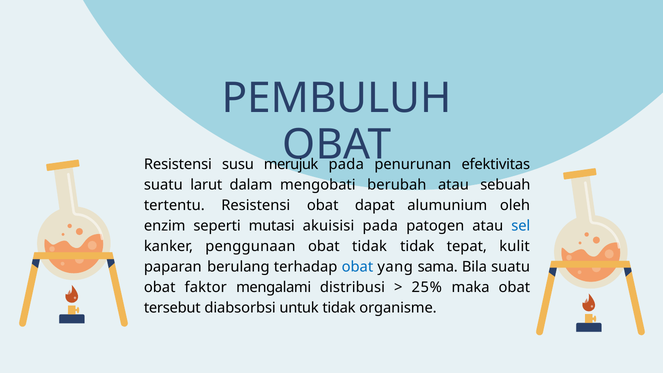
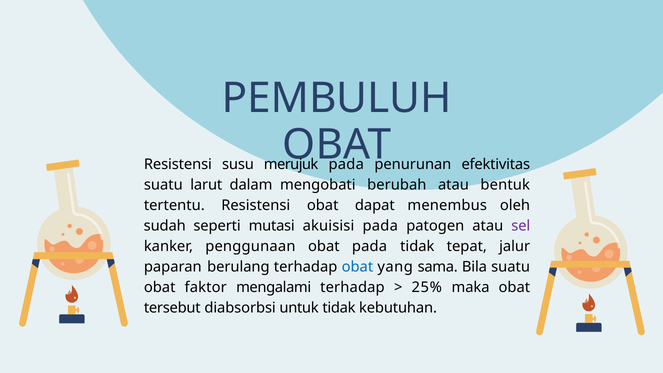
sebuah: sebuah -> bentuk (505, 185)
alumunium: alumunium -> menembus (447, 205)
enzim: enzim -> sudah (165, 226)
sel colour: blue -> purple (521, 226)
obat tidak: tidak -> pada (370, 246)
kulit: kulit -> jalur (515, 246)
mengalami distribusi: distribusi -> terhadap (352, 287)
organisme: organisme -> kebutuhan (398, 308)
